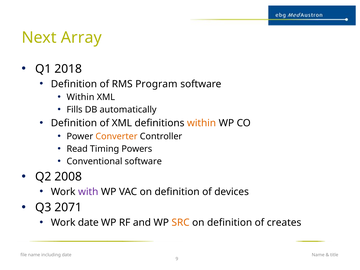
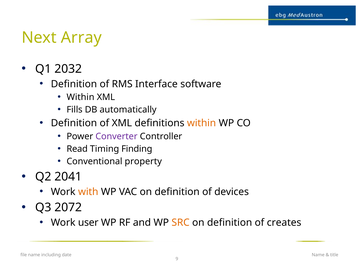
2018: 2018 -> 2032 (68, 69)
Program: Program -> Interface (156, 84)
Converter colour: orange -> purple (116, 136)
Powers: Powers -> Finding (137, 149)
Conventional software: software -> property (143, 161)
2008: 2008 -> 2041 (68, 177)
with colour: purple -> orange (88, 192)
2071: 2071 -> 2072 (68, 208)
Work date: date -> user (88, 223)
